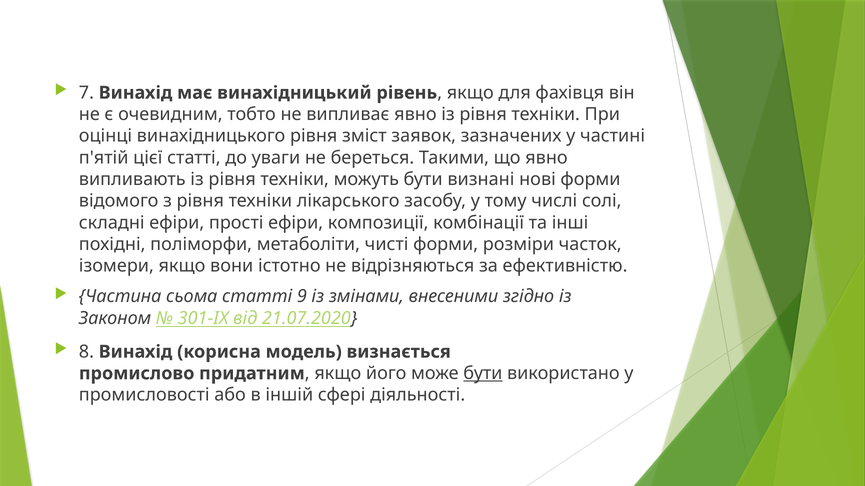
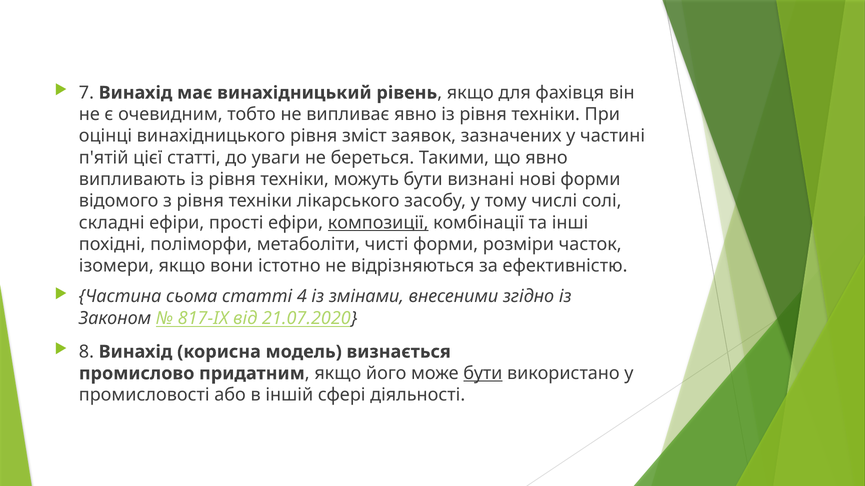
композиції underline: none -> present (378, 223)
9: 9 -> 4 (302, 297)
301-IX: 301-IX -> 817-IX (203, 318)
